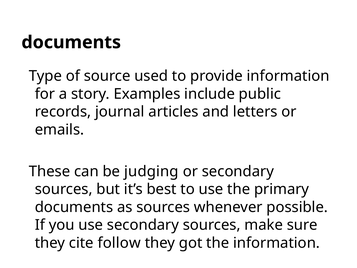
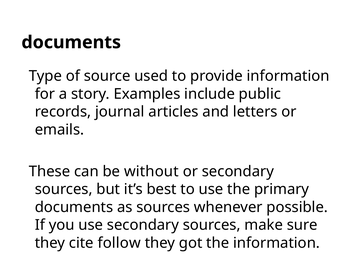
judging: judging -> without (151, 171)
